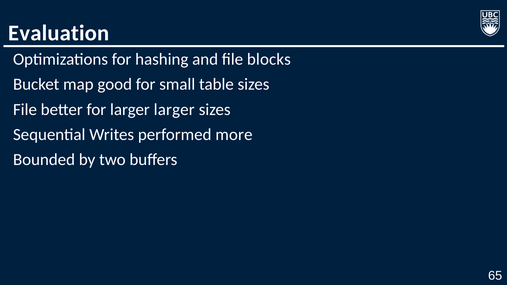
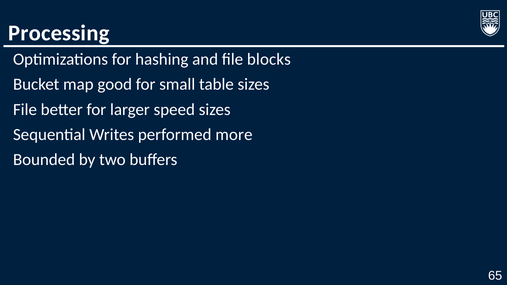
Evaluation: Evaluation -> Processing (59, 33)
larger larger: larger -> speed (174, 110)
